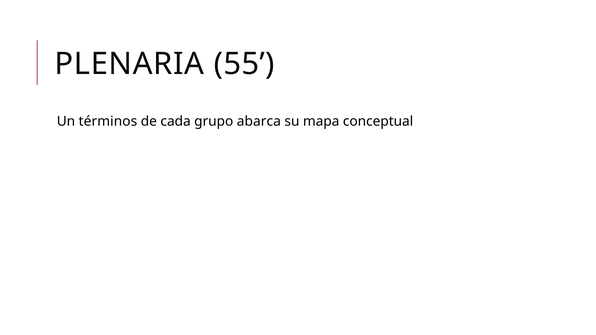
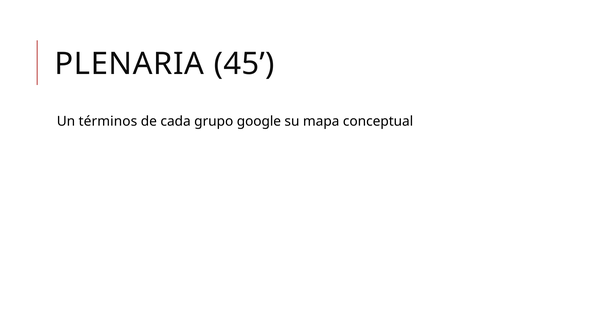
55: 55 -> 45 (244, 64)
abarca: abarca -> google (259, 121)
